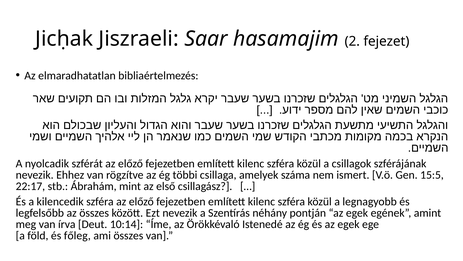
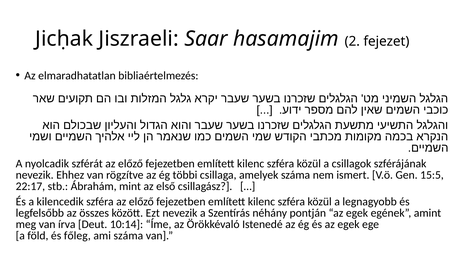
ami összes: összes -> száma (128, 235)
